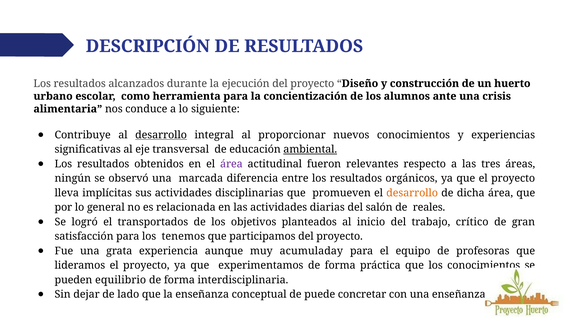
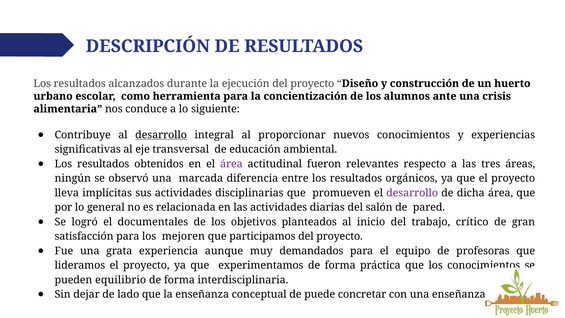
ambiental underline: present -> none (310, 149)
desarrollo colour: orange -> purple (412, 193)
reales: reales -> pared (429, 207)
transportados: transportados -> documentales (153, 222)
tenemos: tenemos -> mejoren (183, 236)
acumuladay: acumuladay -> demandados (311, 251)
